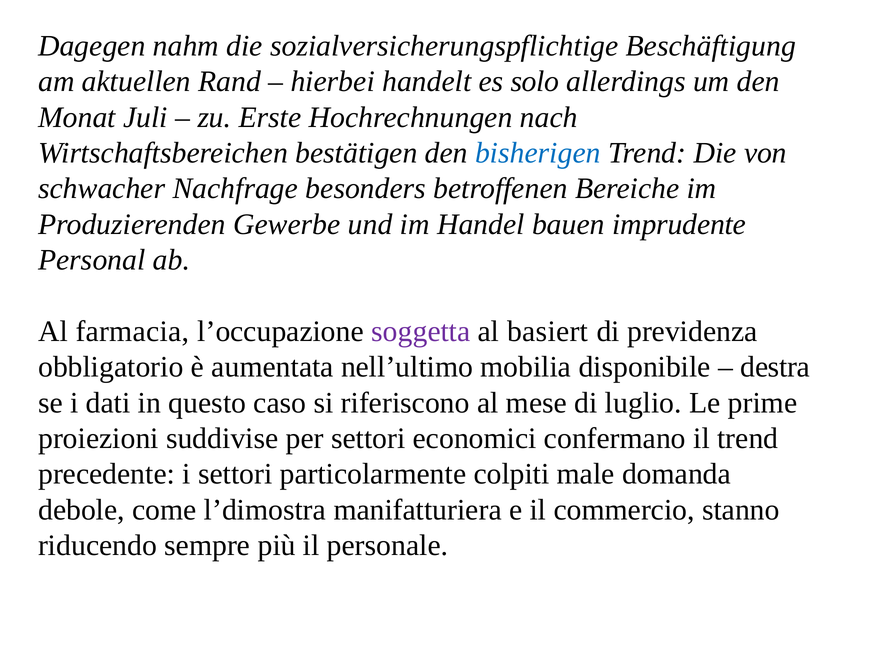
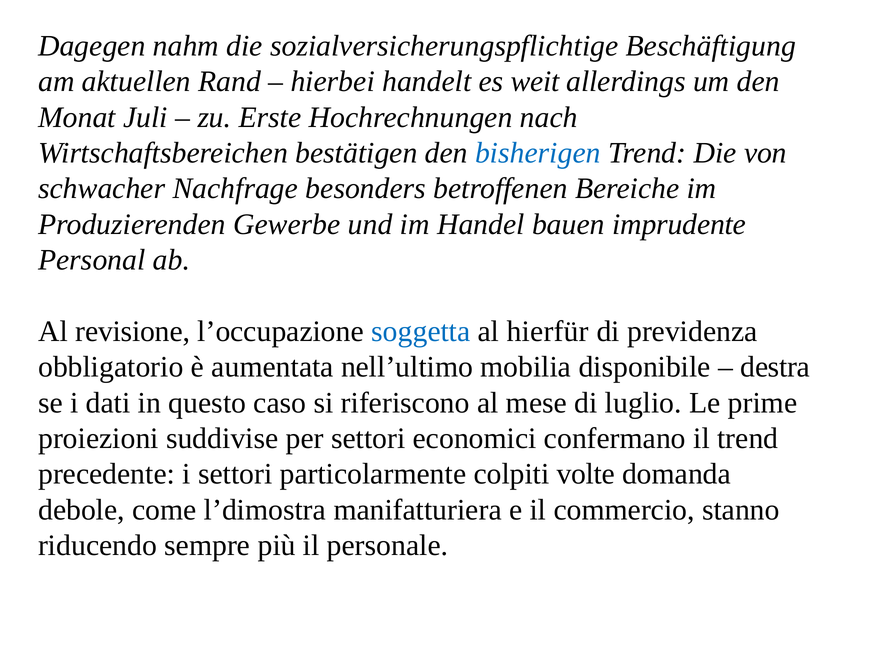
solo: solo -> weit (535, 82)
farmacia: farmacia -> revisione (133, 331)
soggetta colour: purple -> blue (421, 331)
basiert: basiert -> hierfür (548, 331)
male: male -> volte (586, 474)
